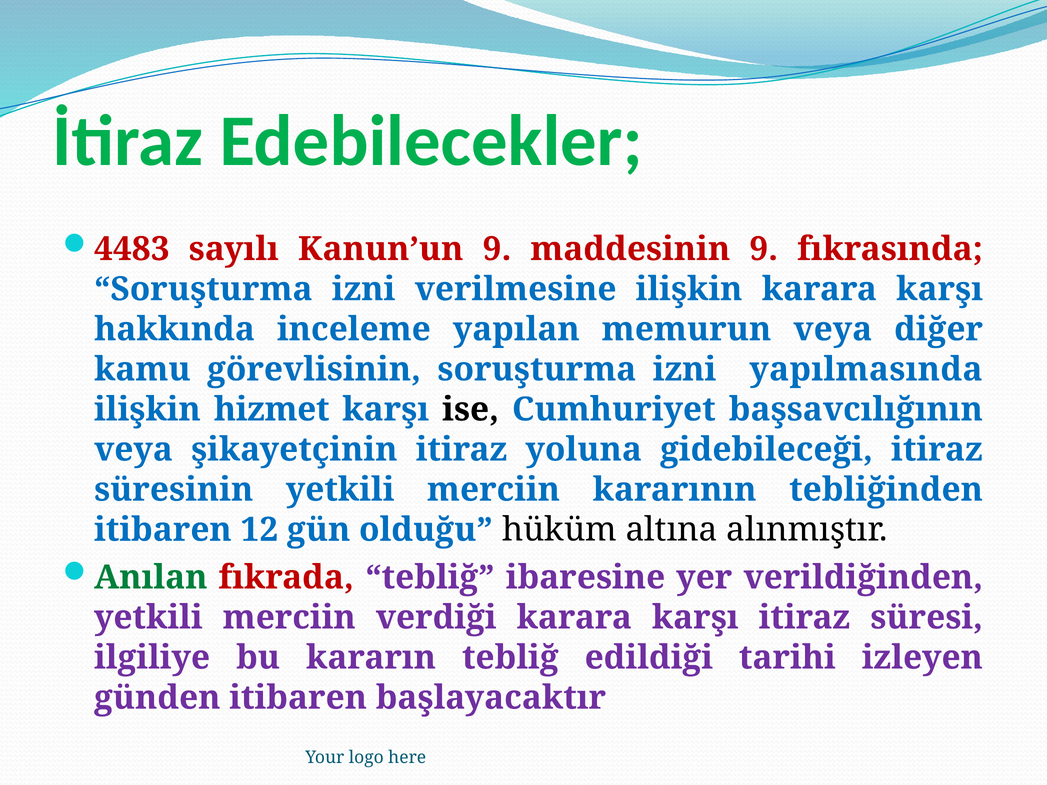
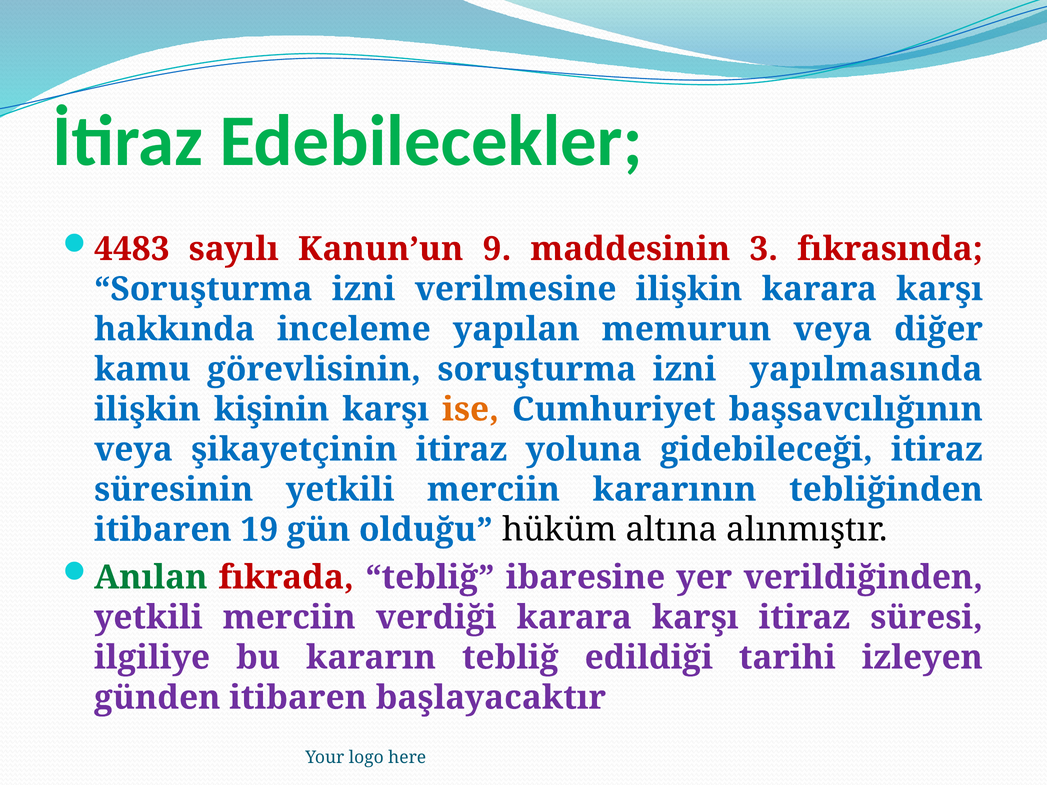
maddesinin 9: 9 -> 3 (764, 249)
hizmet: hizmet -> kişinin (272, 410)
ise colour: black -> orange (471, 410)
12: 12 -> 19 (259, 530)
